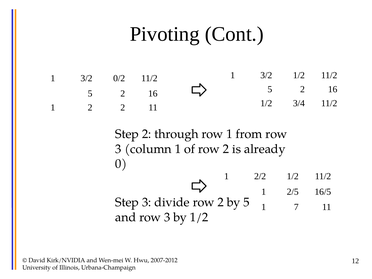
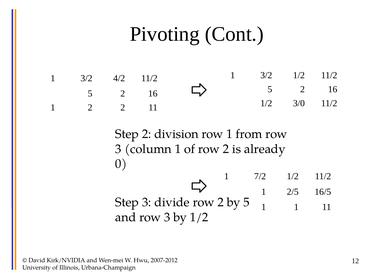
0/2: 0/2 -> 4/2 (119, 78)
3/4: 3/4 -> 3/0 (299, 103)
through: through -> division (176, 134)
2/2: 2/2 -> 7/2 (260, 176)
1 7: 7 -> 1 (296, 207)
